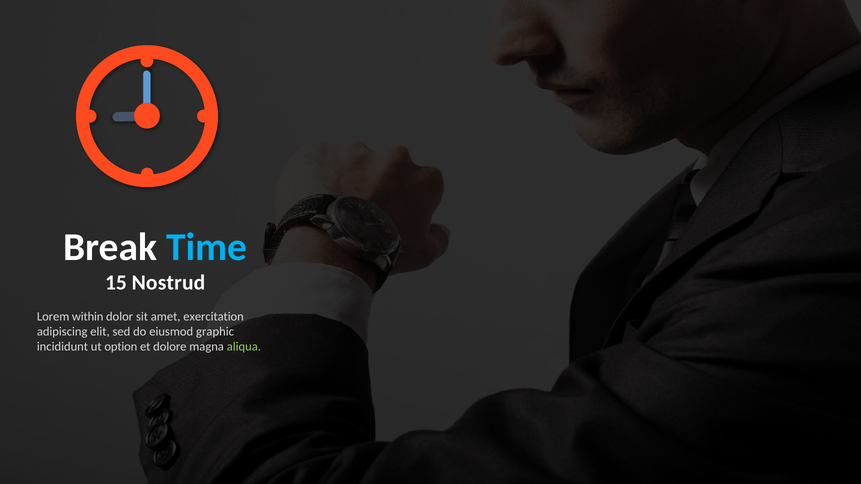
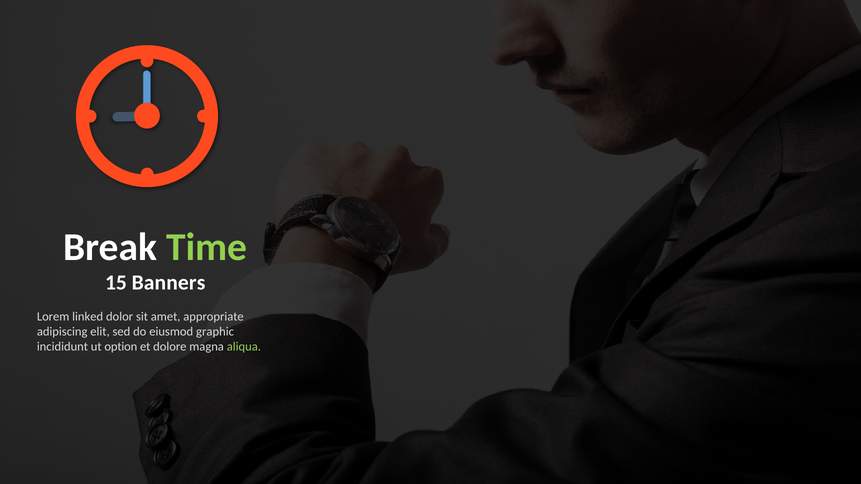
Time colour: light blue -> light green (207, 247)
Nostrud: Nostrud -> Banners (168, 283)
within: within -> linked (88, 317)
exercitation: exercitation -> appropriate (214, 317)
